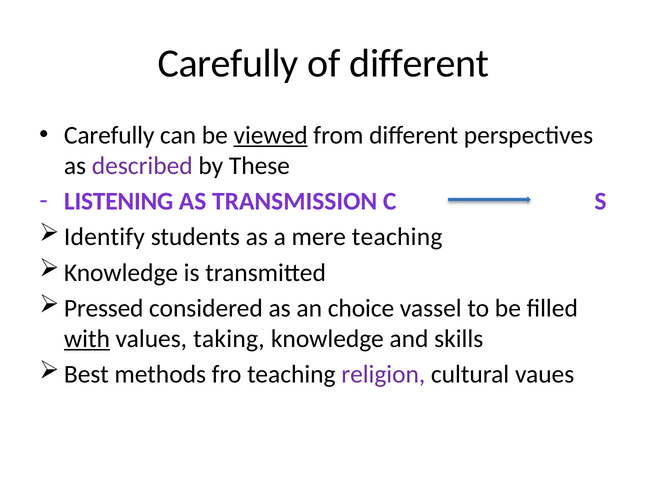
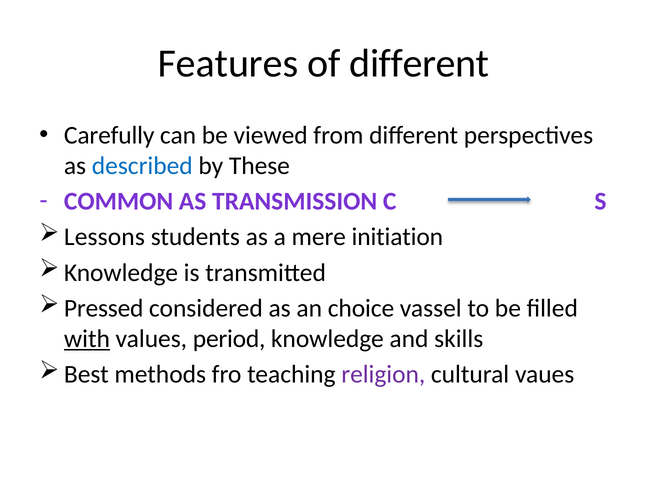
Carefully: Carefully -> Features (228, 64)
viewed underline: present -> none (271, 135)
described colour: purple -> blue (142, 166)
LISTENING: LISTENING -> COMMON (119, 201)
Identify: Identify -> Lessons (104, 237)
mere teaching: teaching -> initiation (397, 237)
taking: taking -> period (229, 339)
